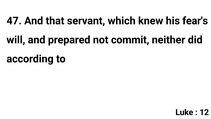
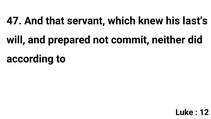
fear's: fear's -> last's (195, 21)
